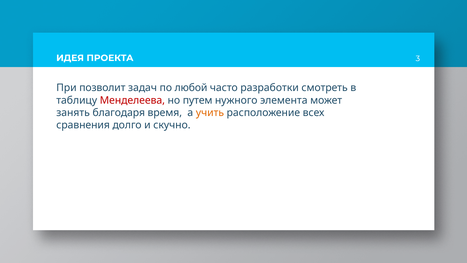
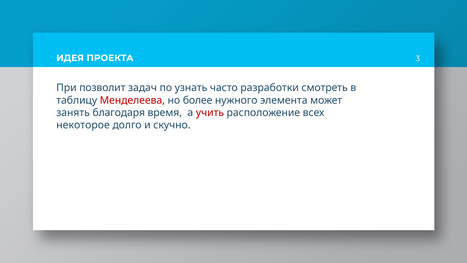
любой: любой -> узнать (191, 88)
путем: путем -> более (198, 100)
учить colour: orange -> red (210, 113)
сравнения: сравнения -> некоторое (83, 125)
